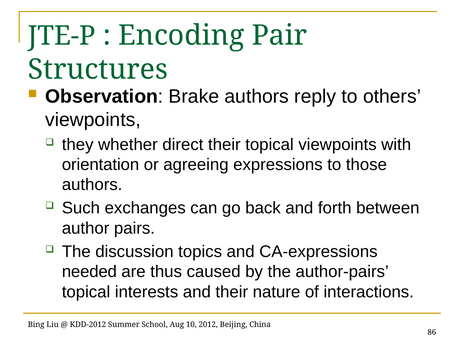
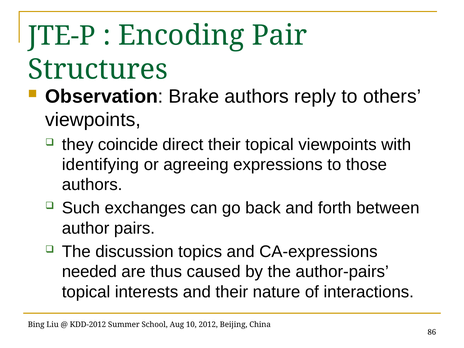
whether: whether -> coincide (128, 144)
orientation: orientation -> identifying (100, 165)
